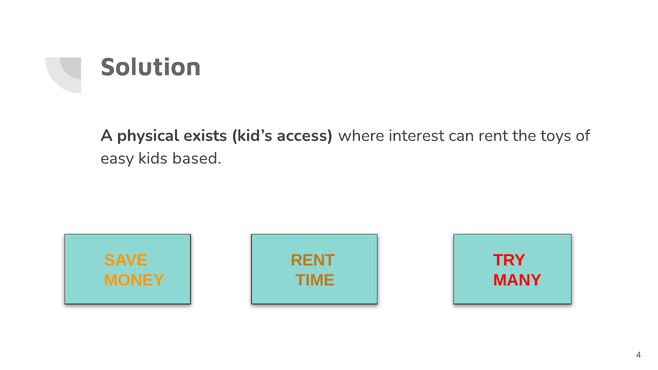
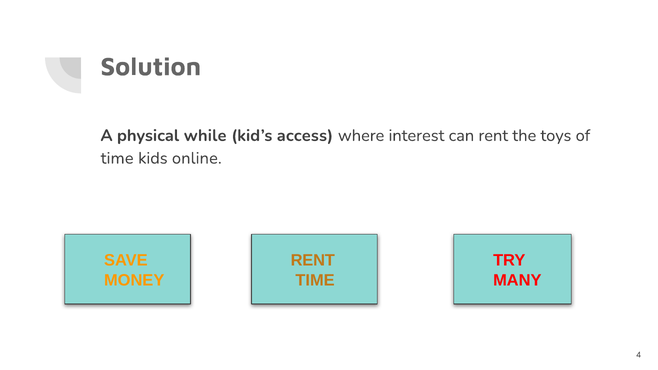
exists: exists -> while (205, 136)
easy: easy -> time (117, 158)
based: based -> online (197, 158)
